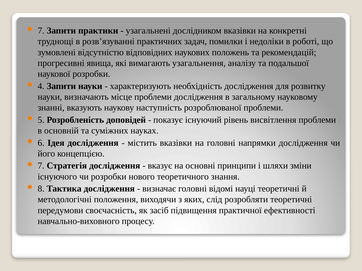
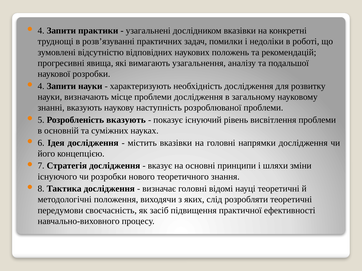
7: 7 -> 4 (41, 31)
Розробленість доповідей: доповідей -> вказують (126, 120)
